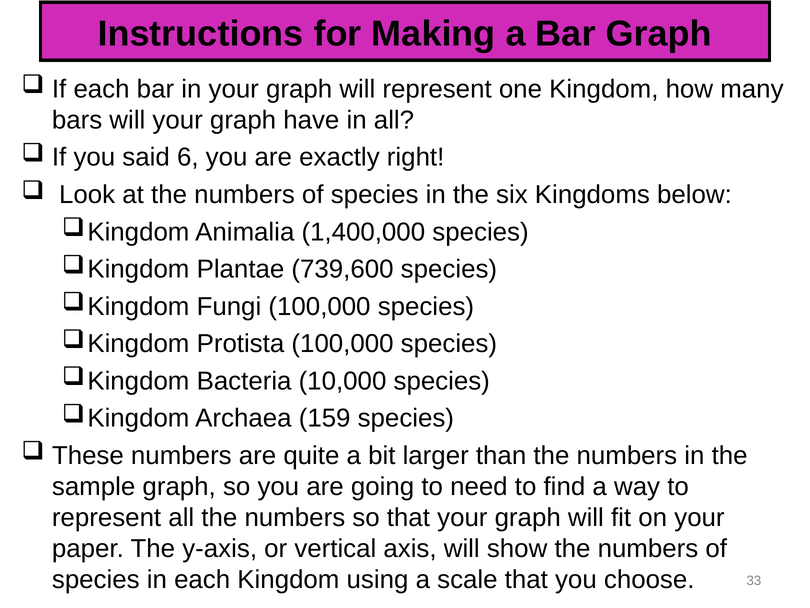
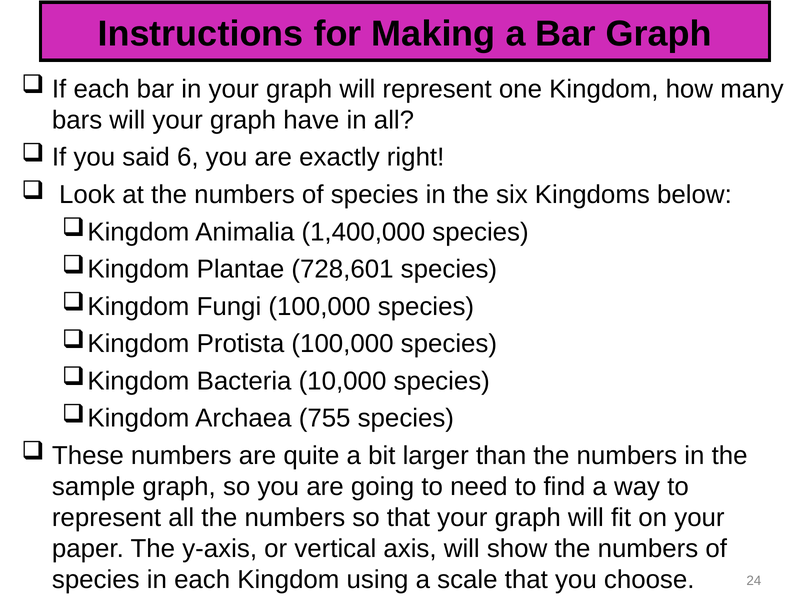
739,600: 739,600 -> 728,601 (343, 269)
159: 159 -> 755 (325, 418)
33: 33 -> 24 (754, 580)
